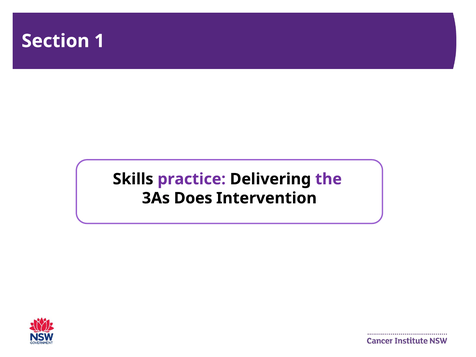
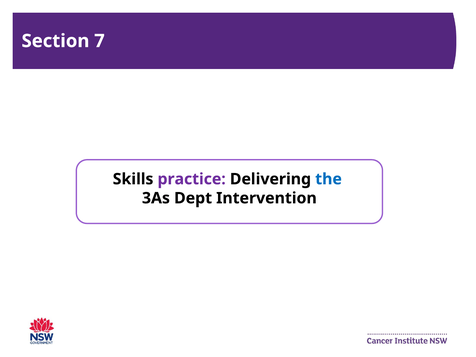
1: 1 -> 7 (99, 41)
the colour: purple -> blue (329, 179)
Does: Does -> Dept (193, 198)
